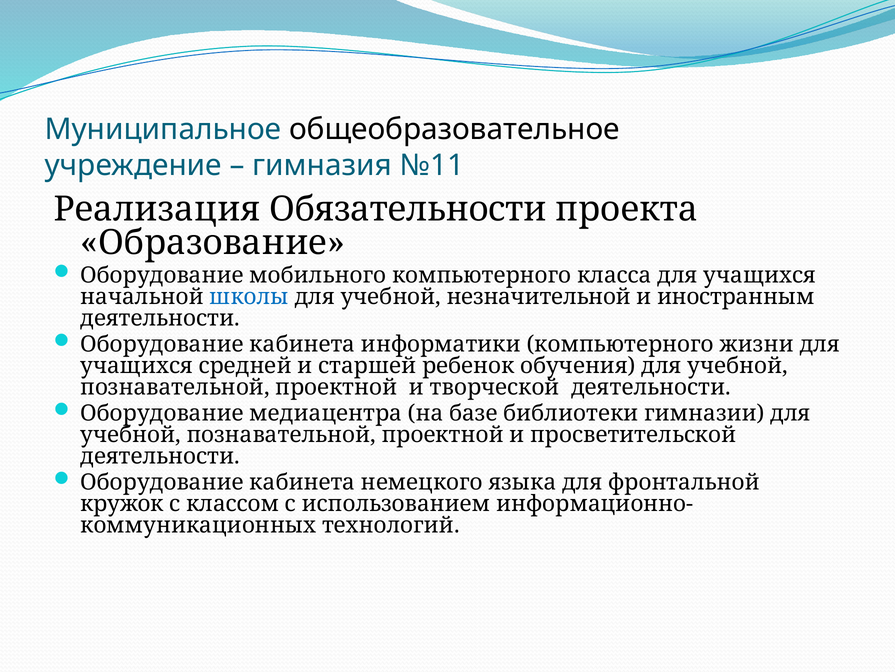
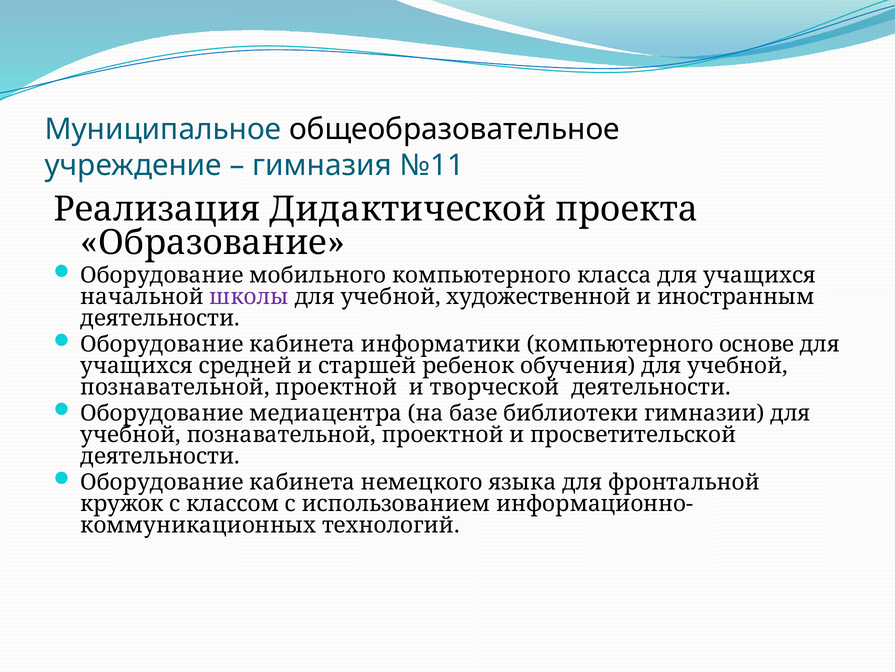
Обязательности: Обязательности -> Дидактической (408, 209)
школы colour: blue -> purple (249, 296)
незначительной: незначительной -> художественной (539, 296)
жизни: жизни -> основе (757, 344)
